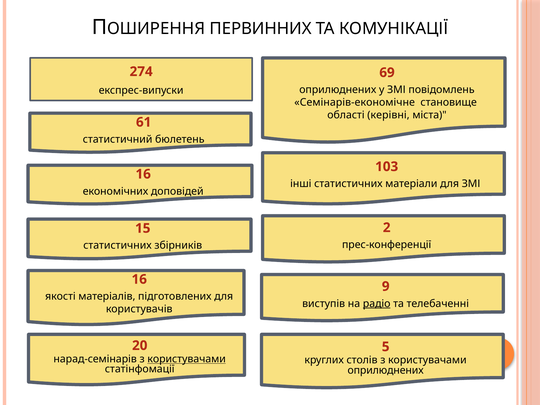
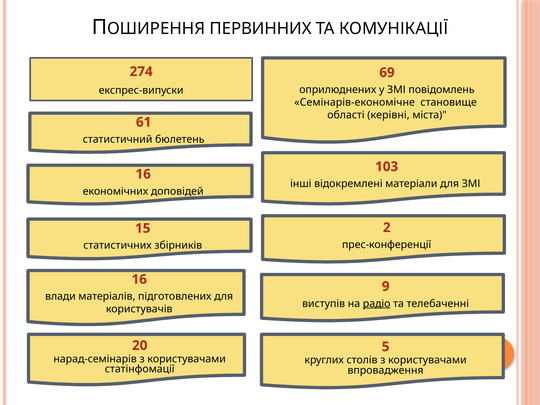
інші статистичних: статистичних -> відокремлені (348, 184)
якості: якості -> влади (60, 296)
користувачами underline: present -> none (187, 359)
оприлюднених: оприлюднених -> впровадження (386, 370)
